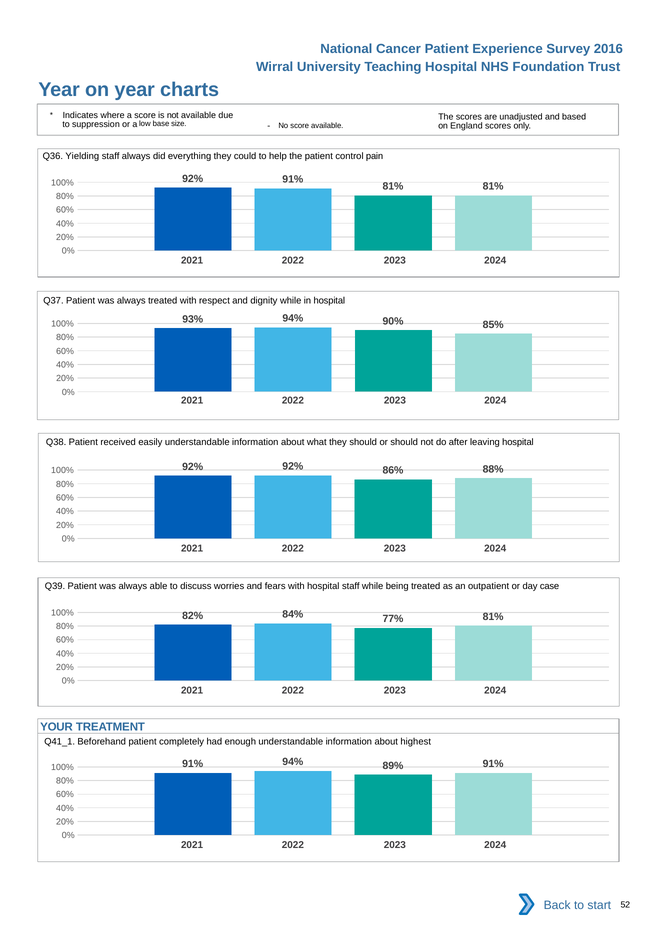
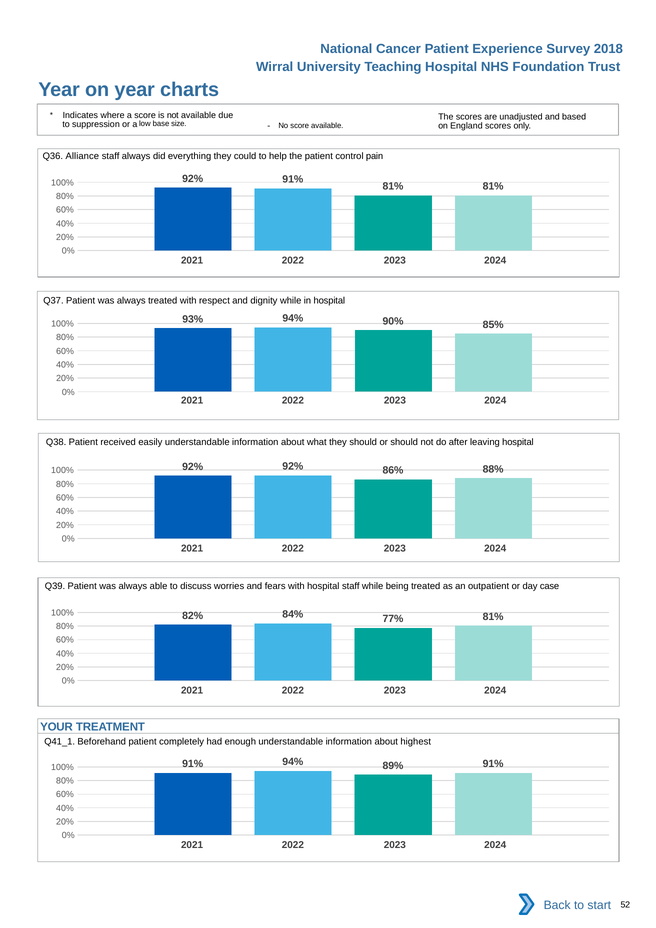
2016: 2016 -> 2018 (608, 49)
Yielding: Yielding -> Alliance (82, 156)
